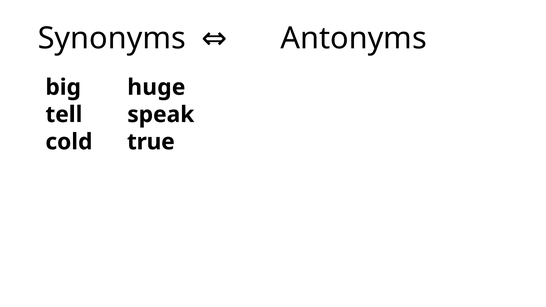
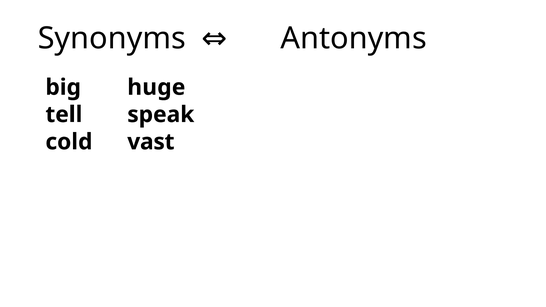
true: true -> vast (151, 142)
